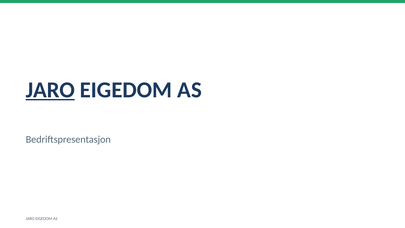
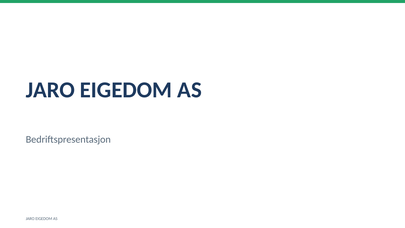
JARO underline: present -> none (50, 90)
